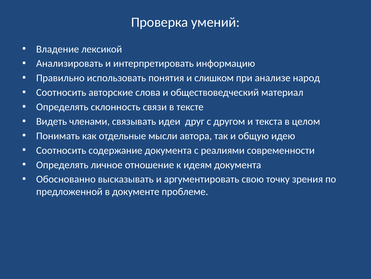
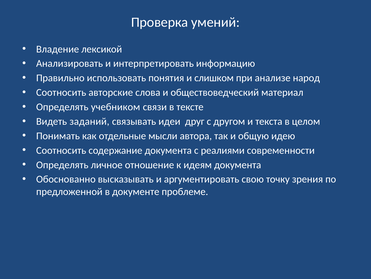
склонность: склонность -> учебником (116, 107)
членами: членами -> заданий (89, 121)
